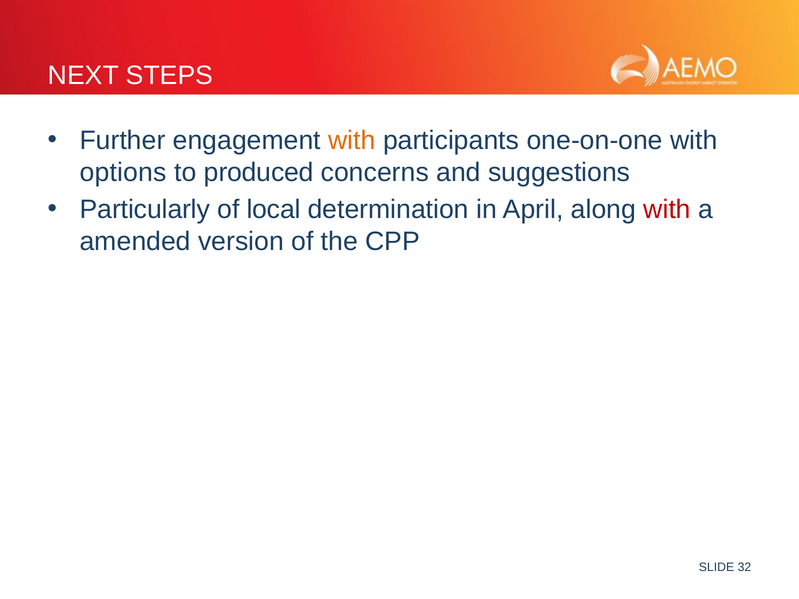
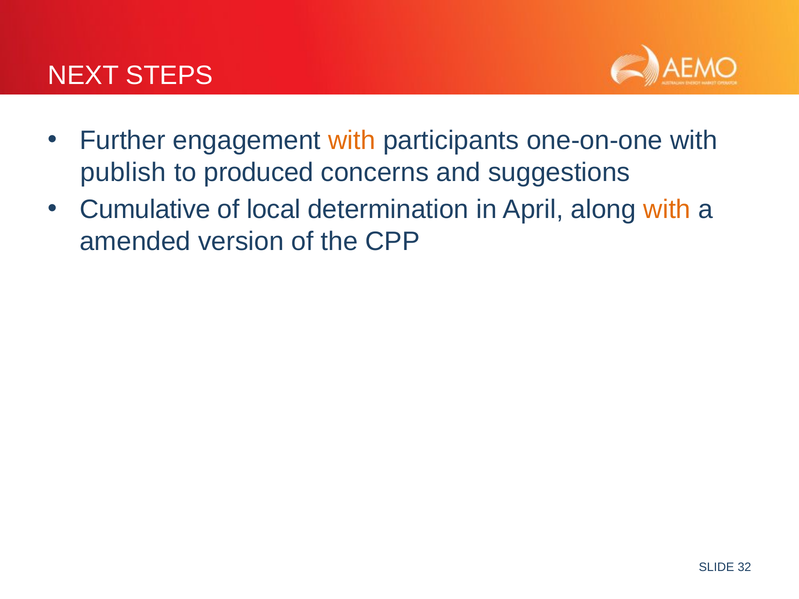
options: options -> publish (123, 172)
Particularly: Particularly -> Cumulative (145, 210)
with colour: red -> orange (667, 210)
